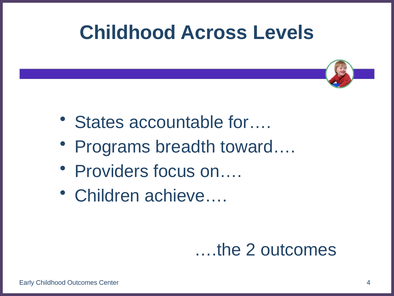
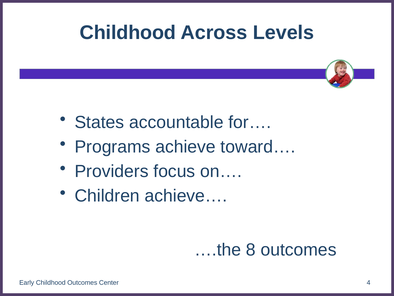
breadth: breadth -> achieve (185, 147)
2: 2 -> 8 (251, 249)
